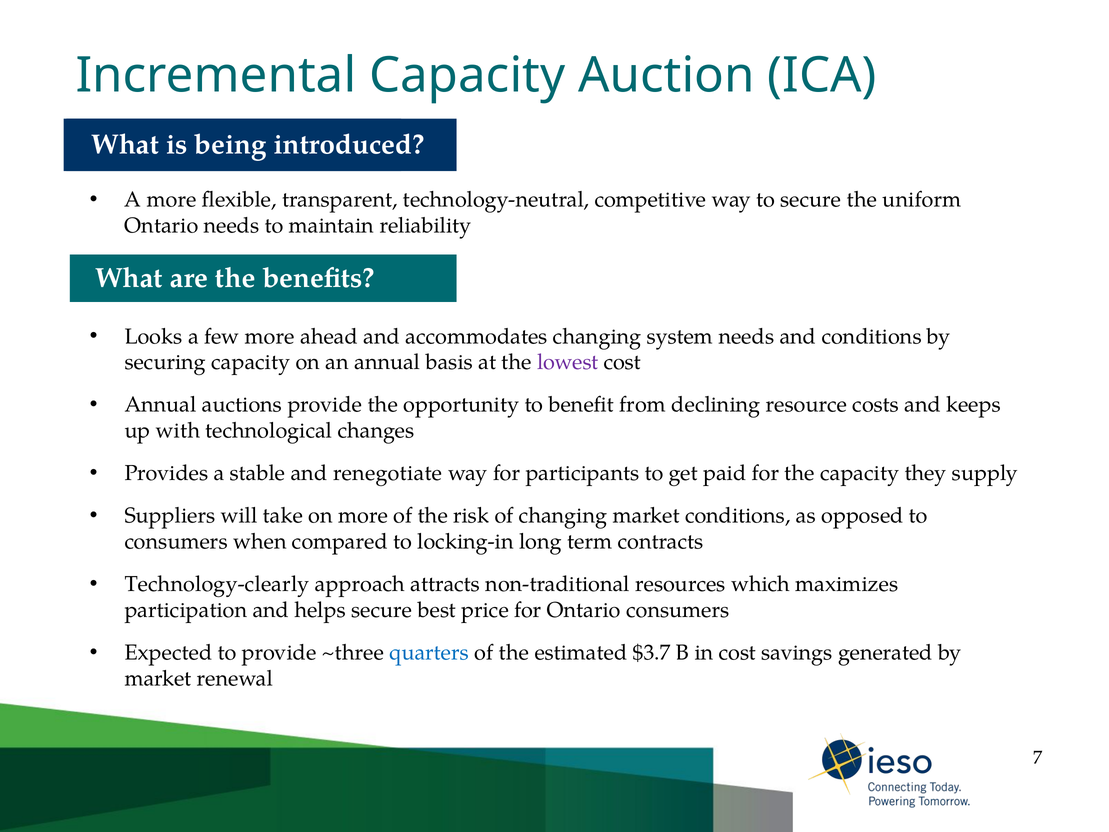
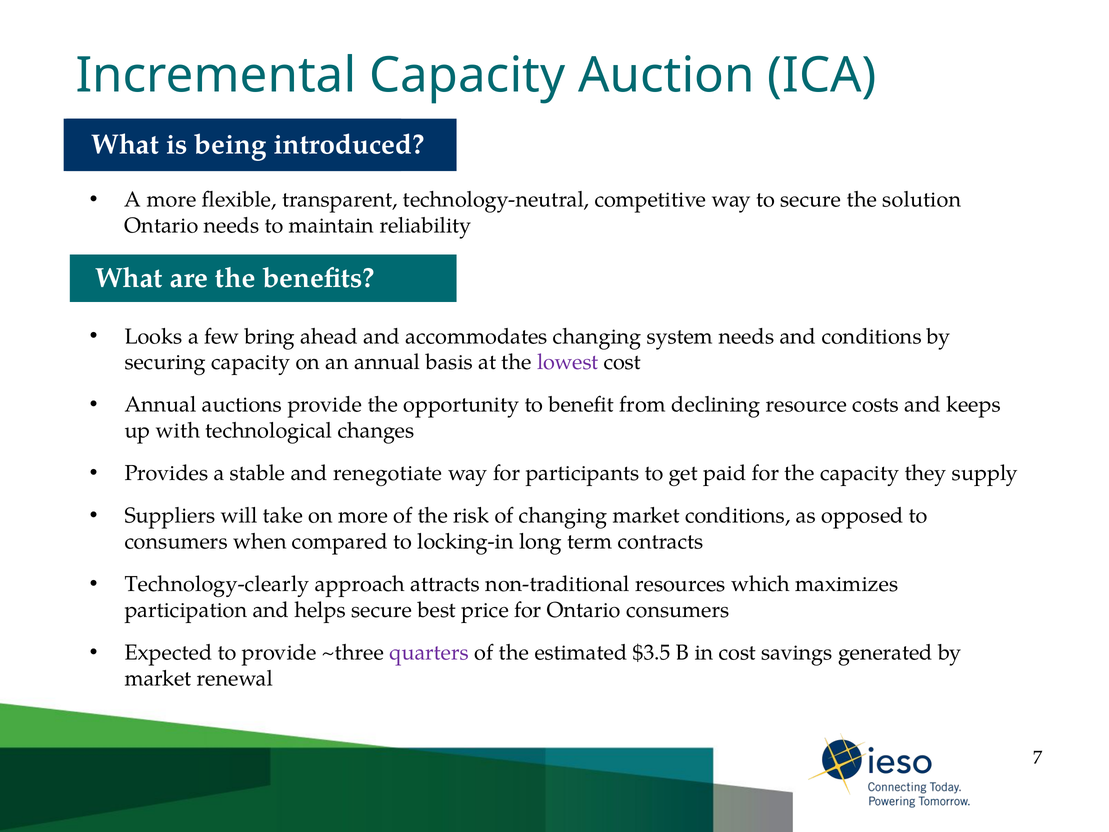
uniform: uniform -> solution (922, 200)
few more: more -> bring (270, 336)
quarters colour: blue -> purple (429, 652)
$3.7: $3.7 -> $3.5 (652, 652)
